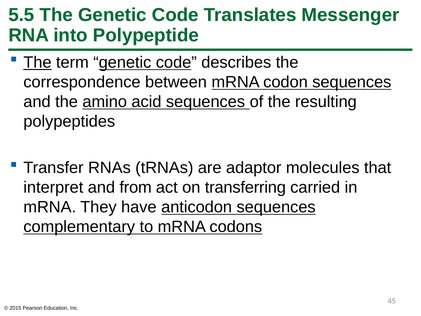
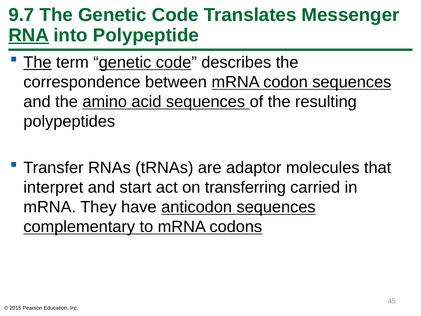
5.5: 5.5 -> 9.7 (21, 15)
RNA underline: none -> present (29, 35)
from: from -> start (135, 187)
